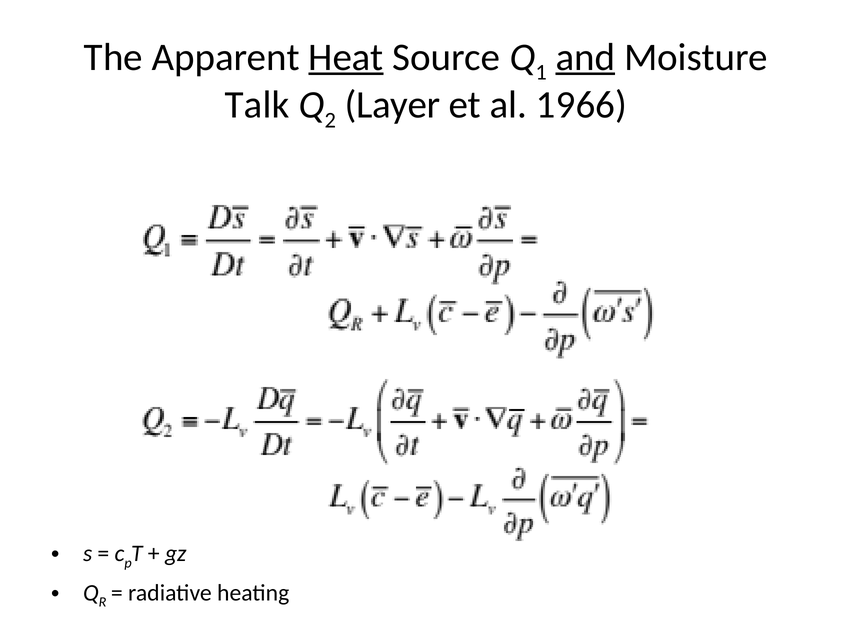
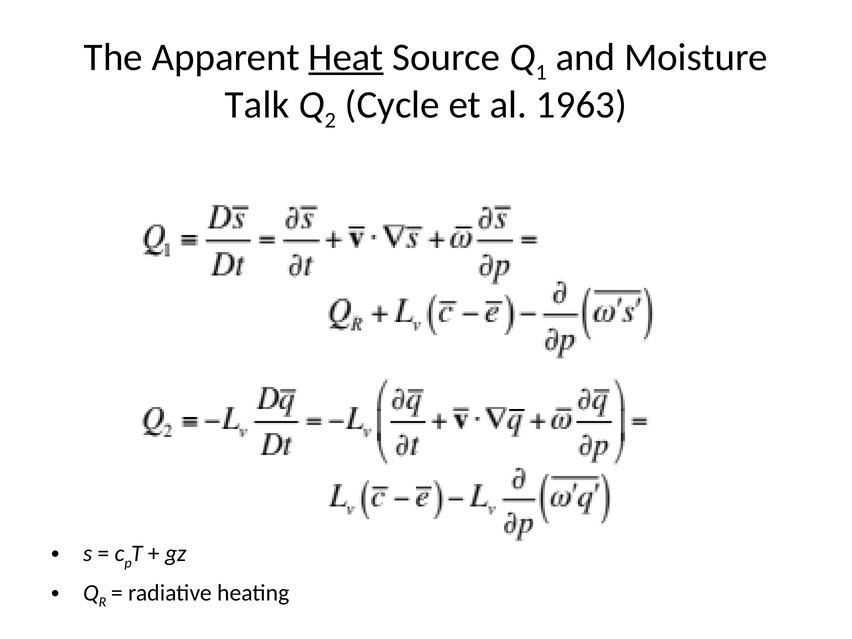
and underline: present -> none (585, 57)
Layer: Layer -> Cycle (392, 105)
1966: 1966 -> 1963 (581, 105)
